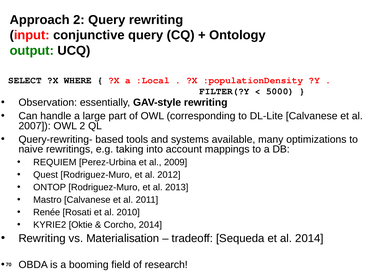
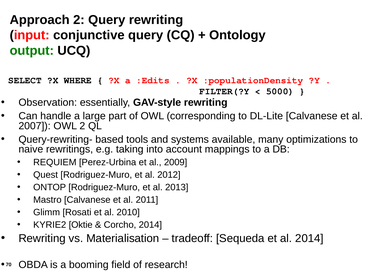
:Local: :Local -> :Edits (153, 80)
Renée: Renée -> Glimm (47, 213)
